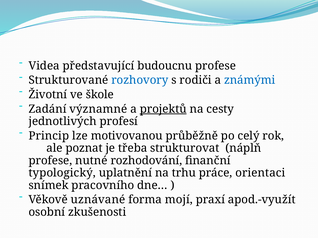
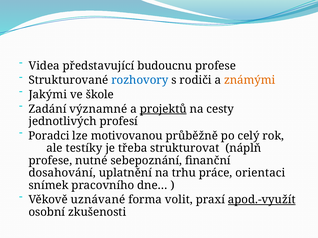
známými colour: blue -> orange (250, 80)
Životní: Životní -> Jakými (48, 95)
Princip: Princip -> Poradci (49, 136)
poznat: poznat -> testíky (84, 148)
rozhodování: rozhodování -> sebepoznání (146, 161)
typologický: typologický -> dosahování (62, 173)
mojí: mojí -> volit (179, 200)
apod.-využít underline: none -> present (262, 200)
